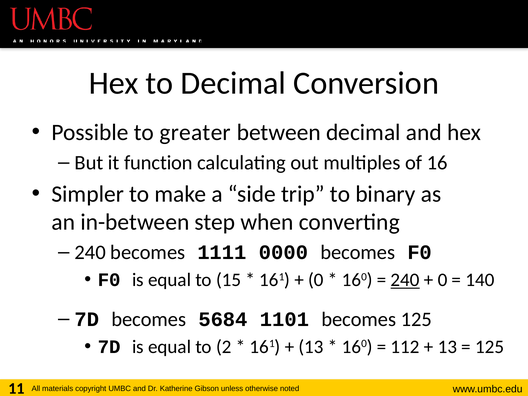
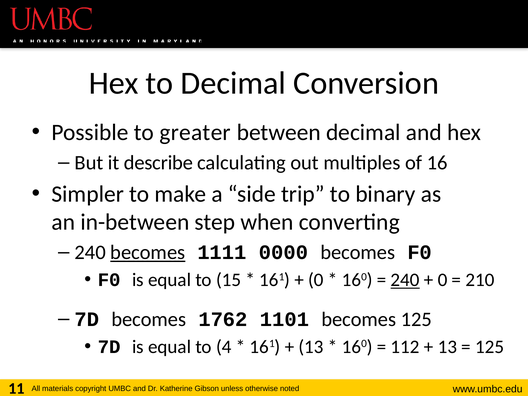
function: function -> describe (158, 163)
becomes underline: none -> present (148, 253)
140: 140 -> 210 (480, 280)
5684: 5684 -> 1762 (223, 319)
2: 2 -> 4 (224, 347)
